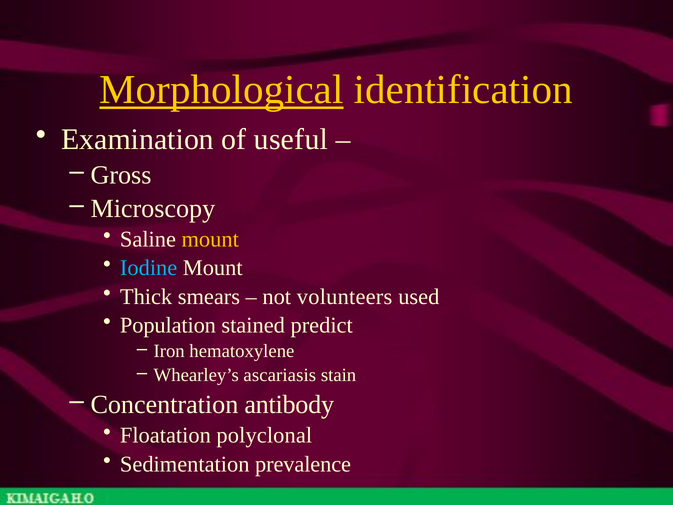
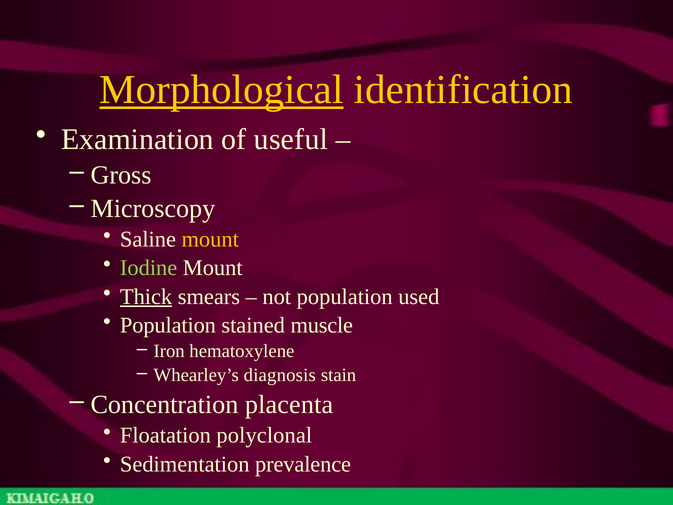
Iodine colour: light blue -> light green (149, 268)
Thick underline: none -> present (146, 296)
not volunteers: volunteers -> population (345, 296)
predict: predict -> muscle (322, 325)
ascariasis: ascariasis -> diagnosis (280, 375)
antibody: antibody -> placenta (289, 404)
